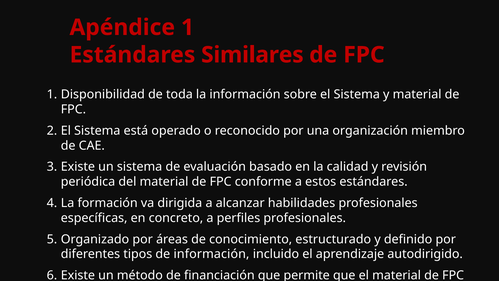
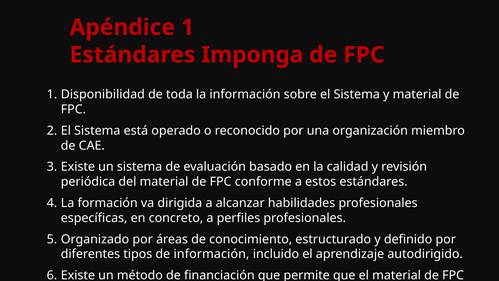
Similares: Similares -> Imponga (252, 55)
